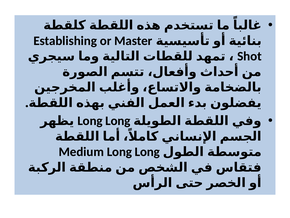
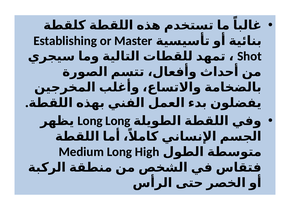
Medium Long Long: Long -> High (147, 152)
